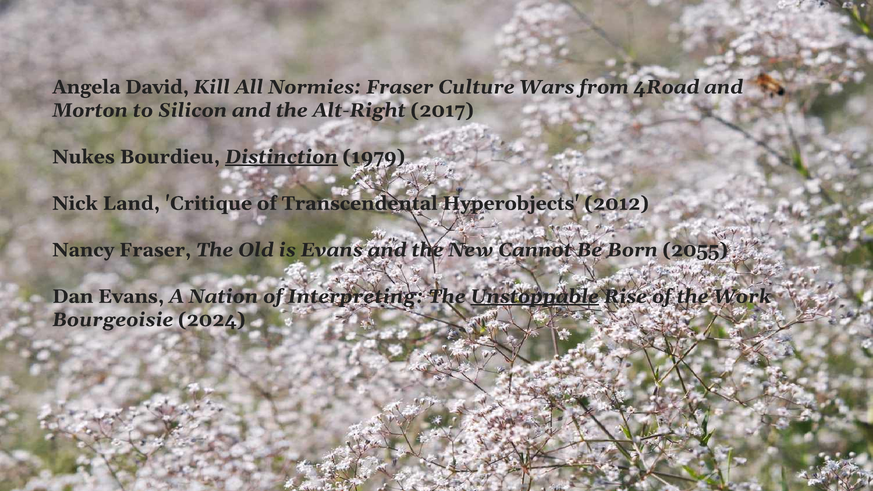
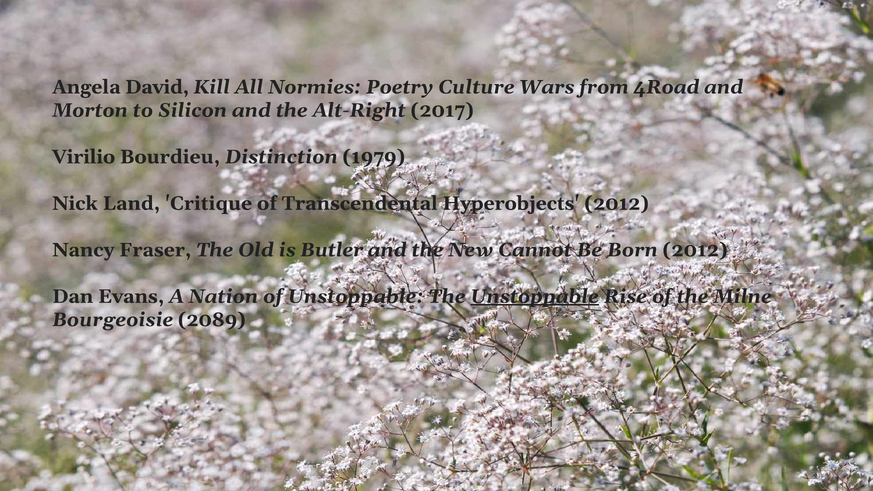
Normies Fraser: Fraser -> Poetry (400, 87)
Nukes: Nukes -> Virilio (84, 157)
Distinction underline: present -> none (281, 157)
is Evans: Evans -> Butler (332, 250)
Born 2055: 2055 -> 2012 (695, 250)
of Interpreting: Interpreting -> Unstoppable (356, 297)
Work: Work -> Milne (743, 297)
2024: 2024 -> 2089 (212, 320)
